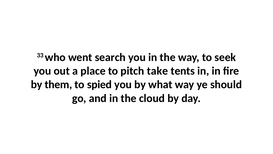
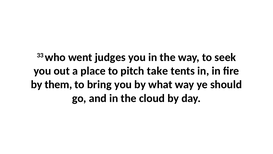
search: search -> judges (110, 57)
spied: spied -> bring (99, 84)
